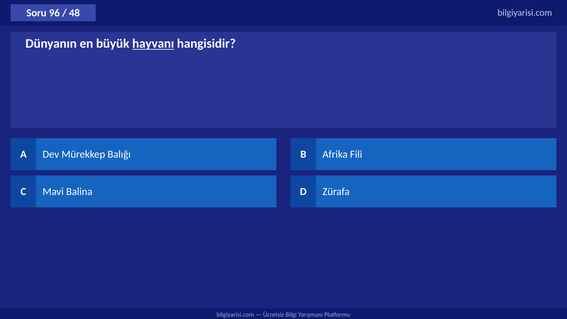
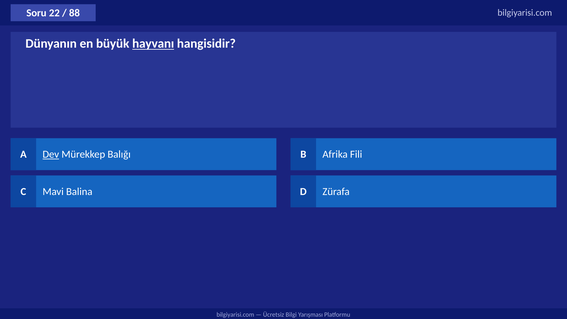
96: 96 -> 22 (54, 13)
48: 48 -> 88 (74, 13)
Dev underline: none -> present (51, 154)
